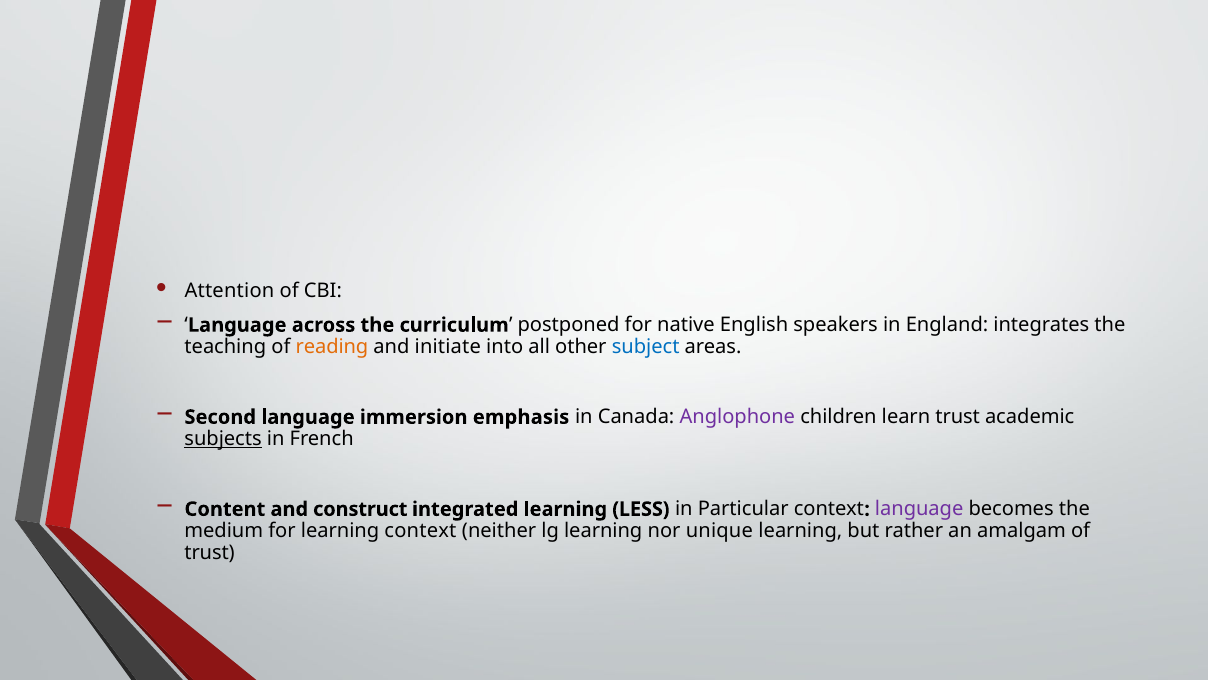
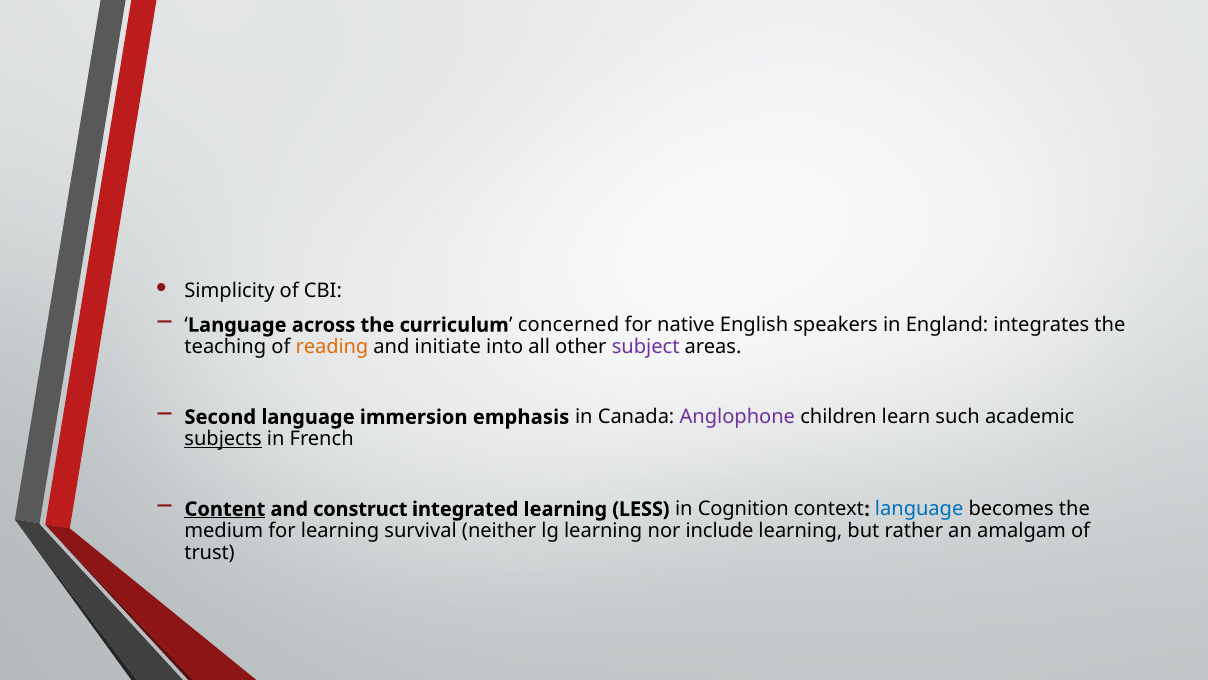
Attention: Attention -> Simplicity (230, 291)
postponed: postponed -> concerned (568, 325)
subject colour: blue -> purple (646, 347)
learn trust: trust -> such (958, 417)
Content underline: none -> present (225, 509)
Particular: Particular -> Cognition (743, 509)
language colour: purple -> blue (919, 509)
learning context: context -> survival (421, 531)
unique: unique -> include (720, 531)
